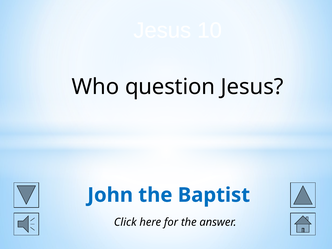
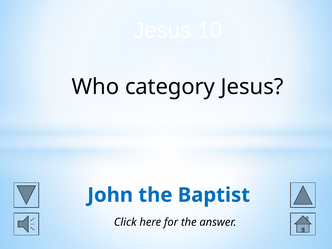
question: question -> category (170, 87)
